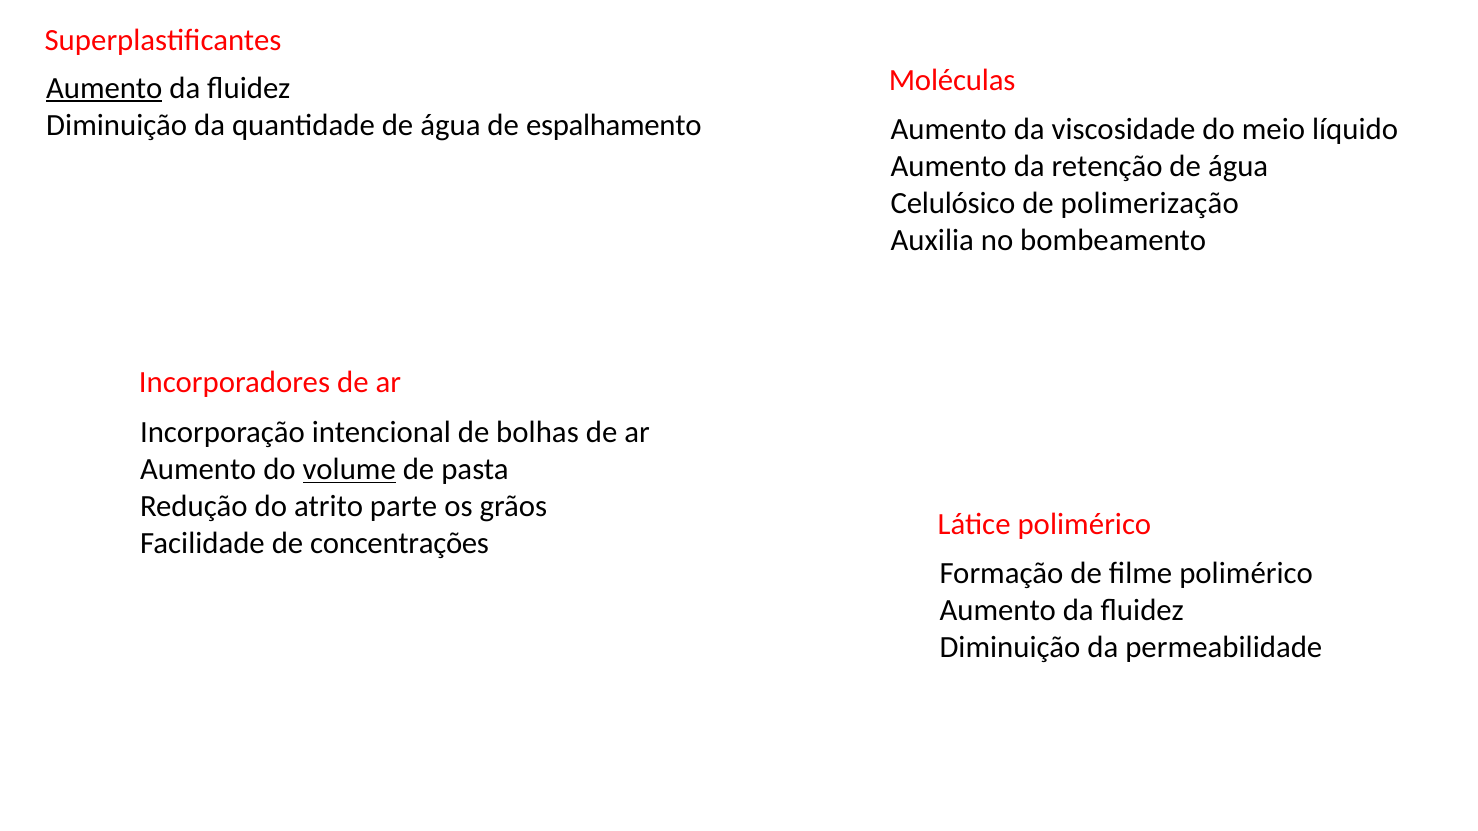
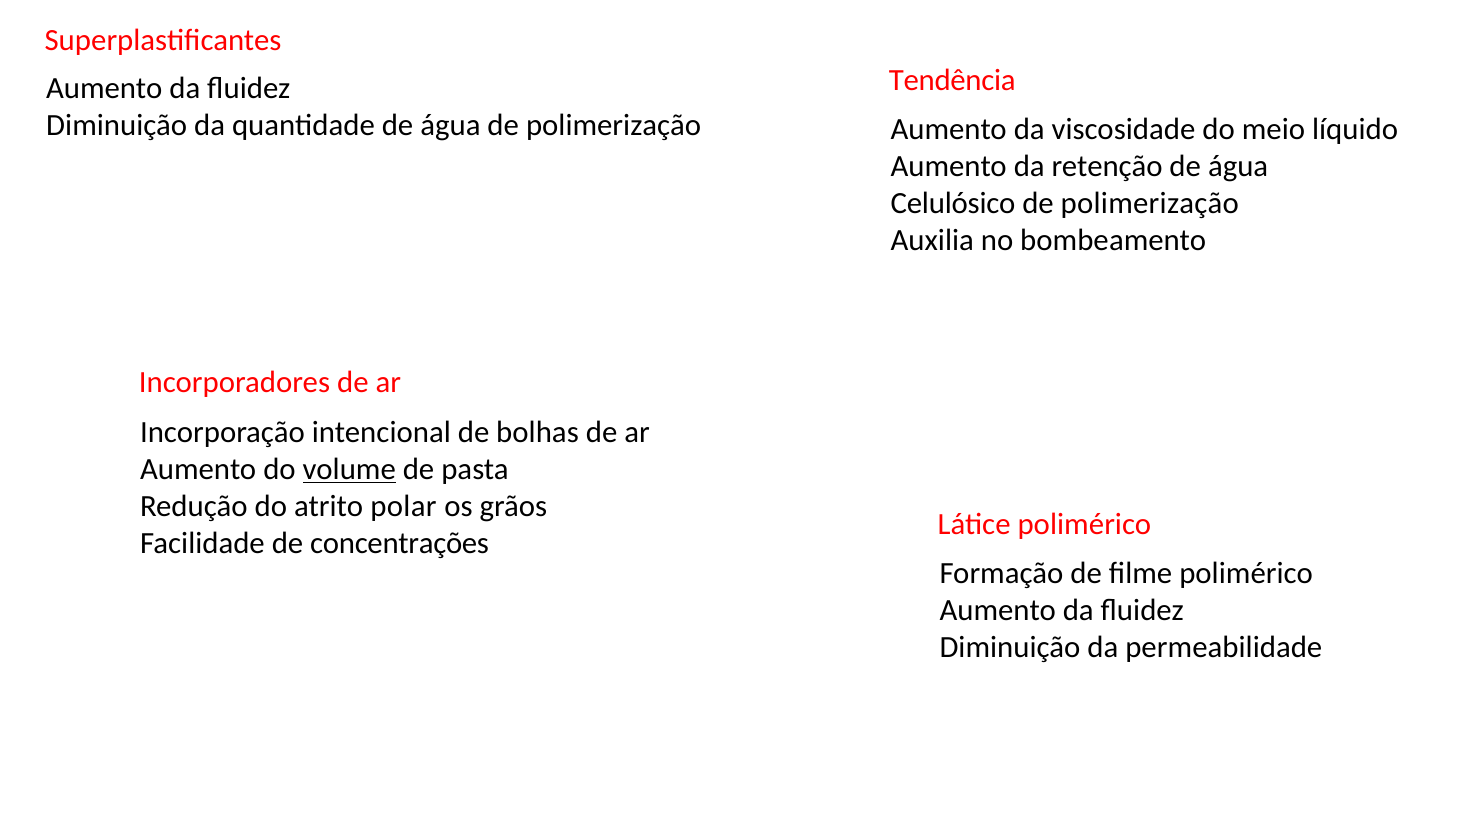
Moléculas: Moléculas -> Tendência (952, 81)
Aumento underline: present -> none (104, 88)
água de espalhamento: espalhamento -> polimerização (614, 125)
parte: parte -> polar (403, 507)
